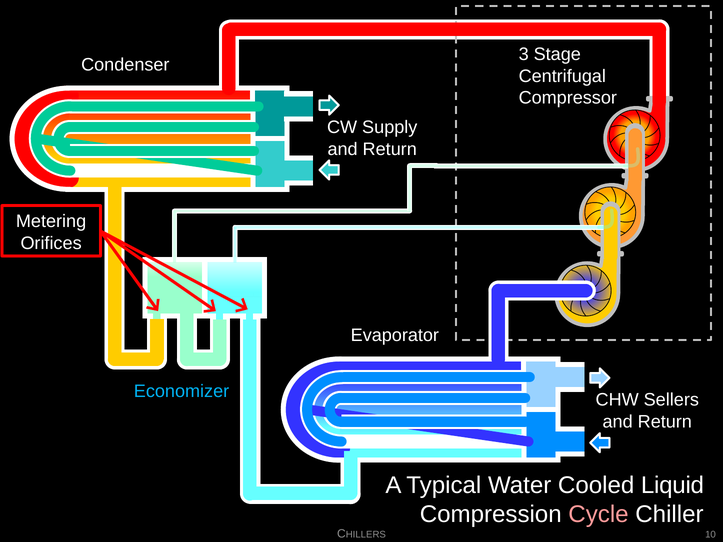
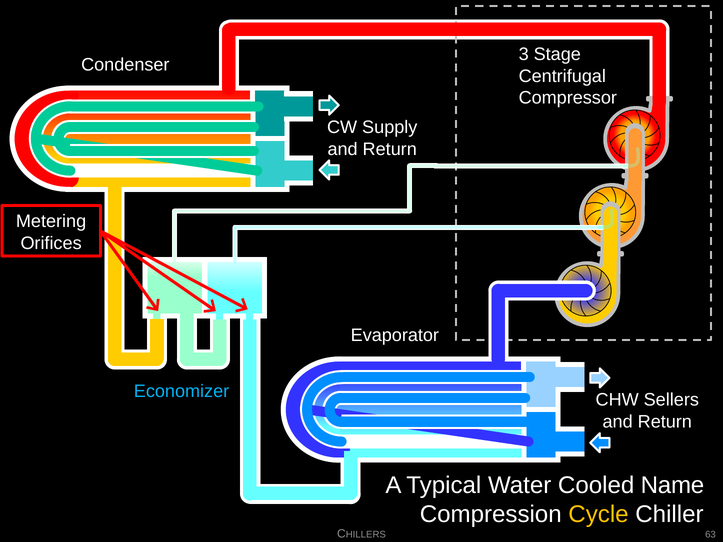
Liquid: Liquid -> Name (672, 486)
Cycle colour: pink -> yellow (598, 515)
10: 10 -> 63 (711, 535)
